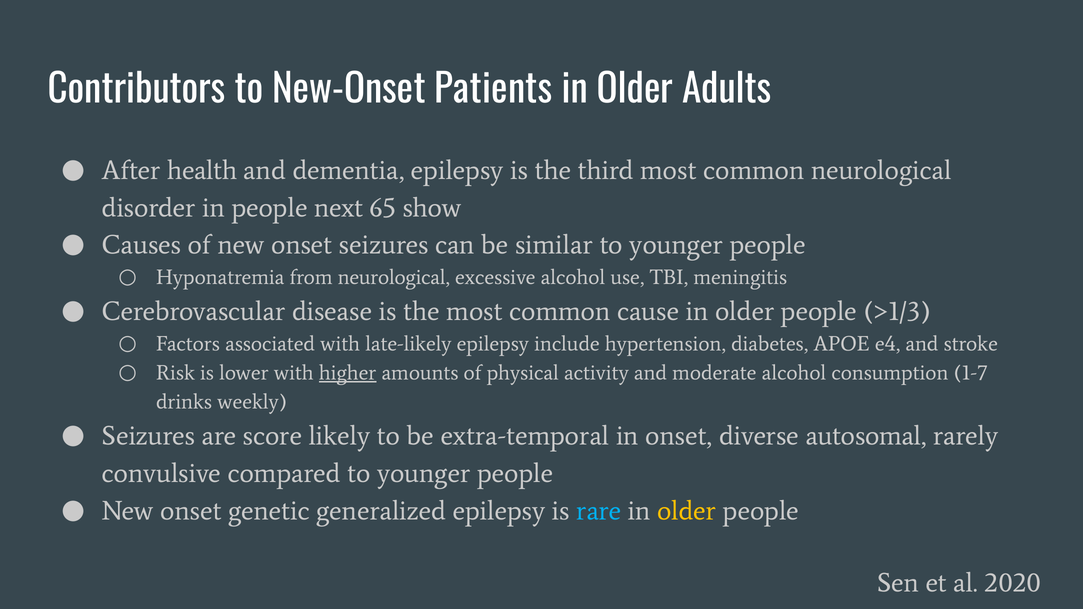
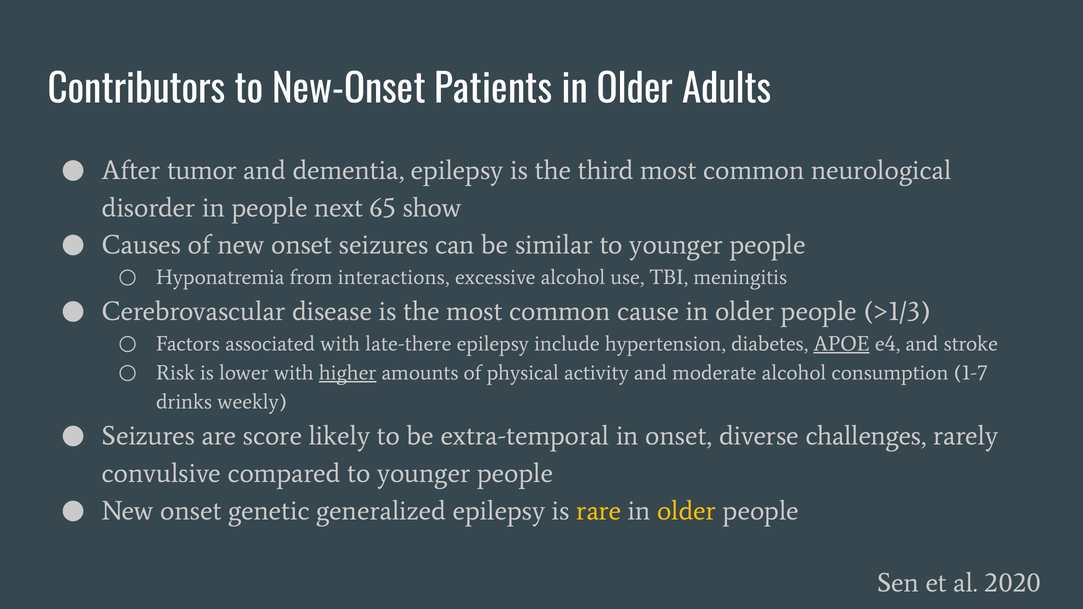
health: health -> tumor (202, 170)
from neurological: neurological -> interactions (394, 277)
late-likely: late-likely -> late-there (408, 344)
APOE underline: none -> present (842, 344)
autosomal: autosomal -> challenges (866, 436)
rare colour: light blue -> yellow (599, 511)
